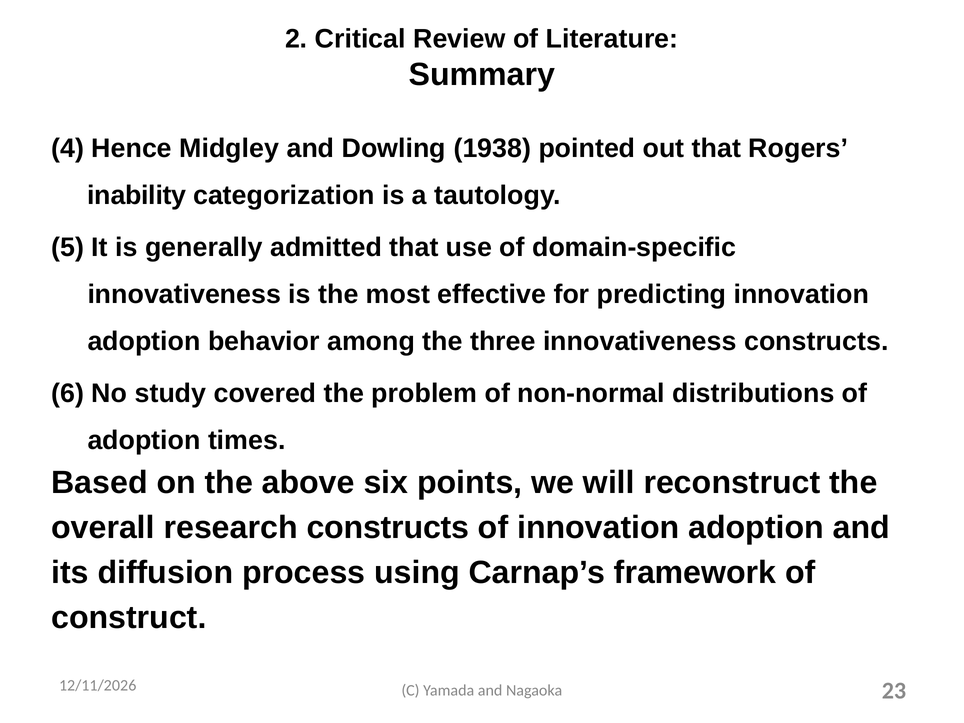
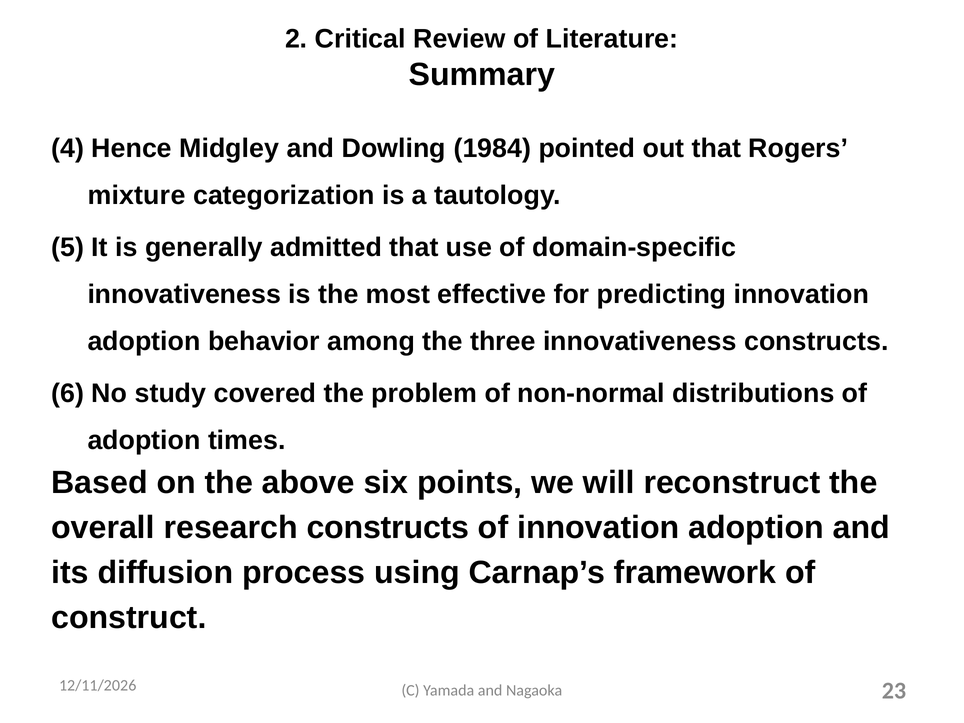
1938: 1938 -> 1984 (492, 148)
inability: inability -> mixture (137, 195)
